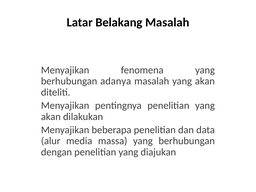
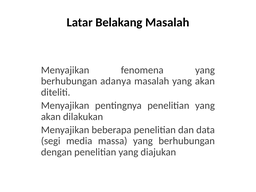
alur: alur -> segi (51, 141)
